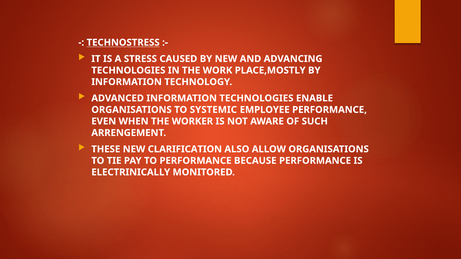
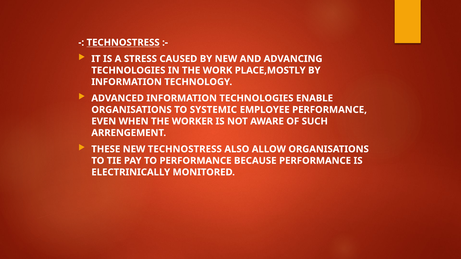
NEW CLARIFICATION: CLARIFICATION -> TECHNOSTRESS (185, 149)
